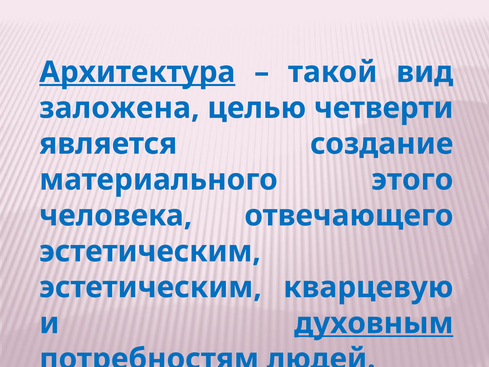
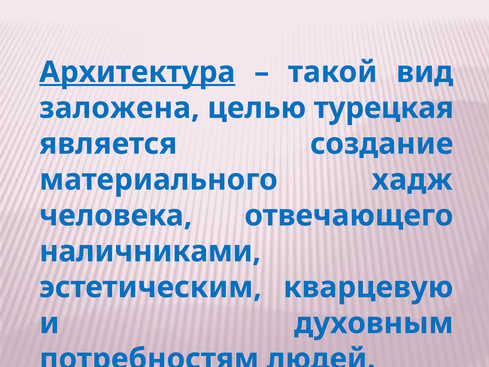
четверти: четверти -> турецкая (384, 108)
этого: этого -> хадж (412, 180)
эстетическим: эстетическим -> наличниками (150, 251)
духовным underline: present -> none (374, 323)
